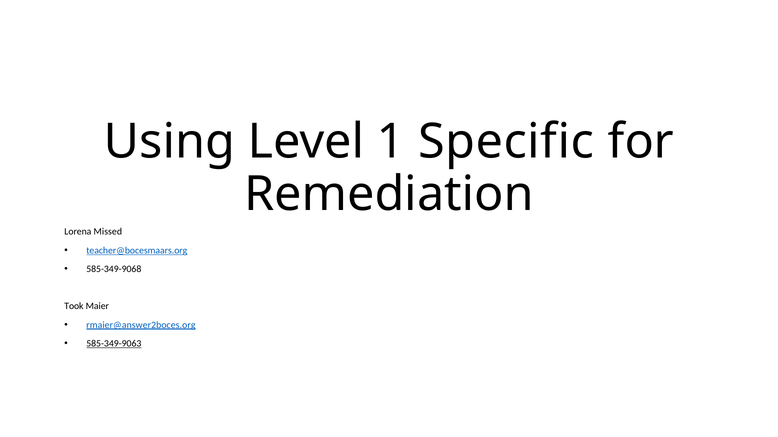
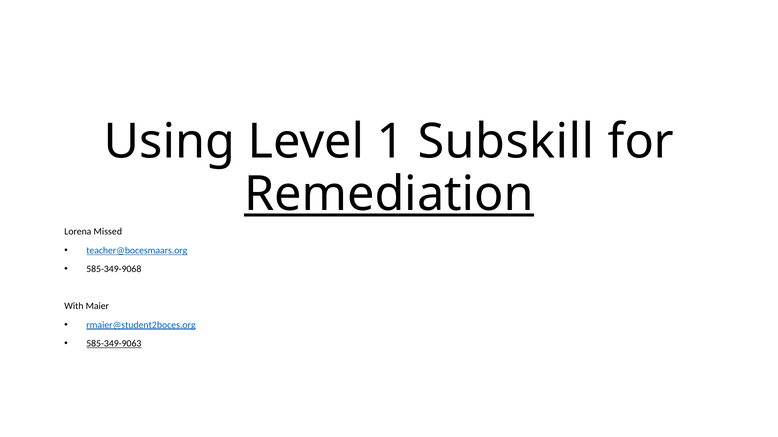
Specific: Specific -> Subskill (506, 142)
Remediation underline: none -> present (389, 194)
Took: Took -> With (74, 307)
rmaier@answer2boces.org: rmaier@answer2boces.org -> rmaier@student2boces.org (141, 325)
